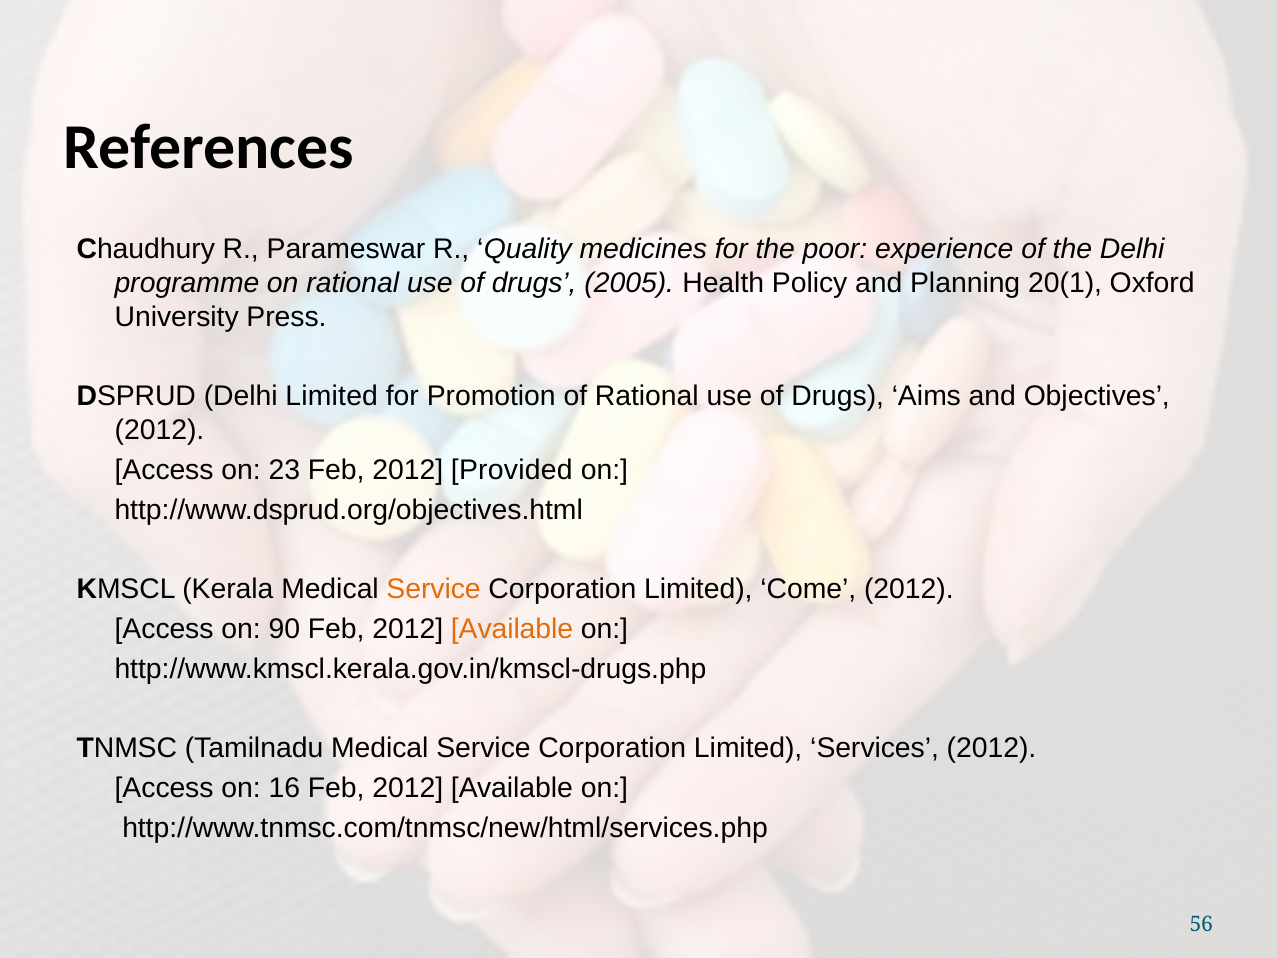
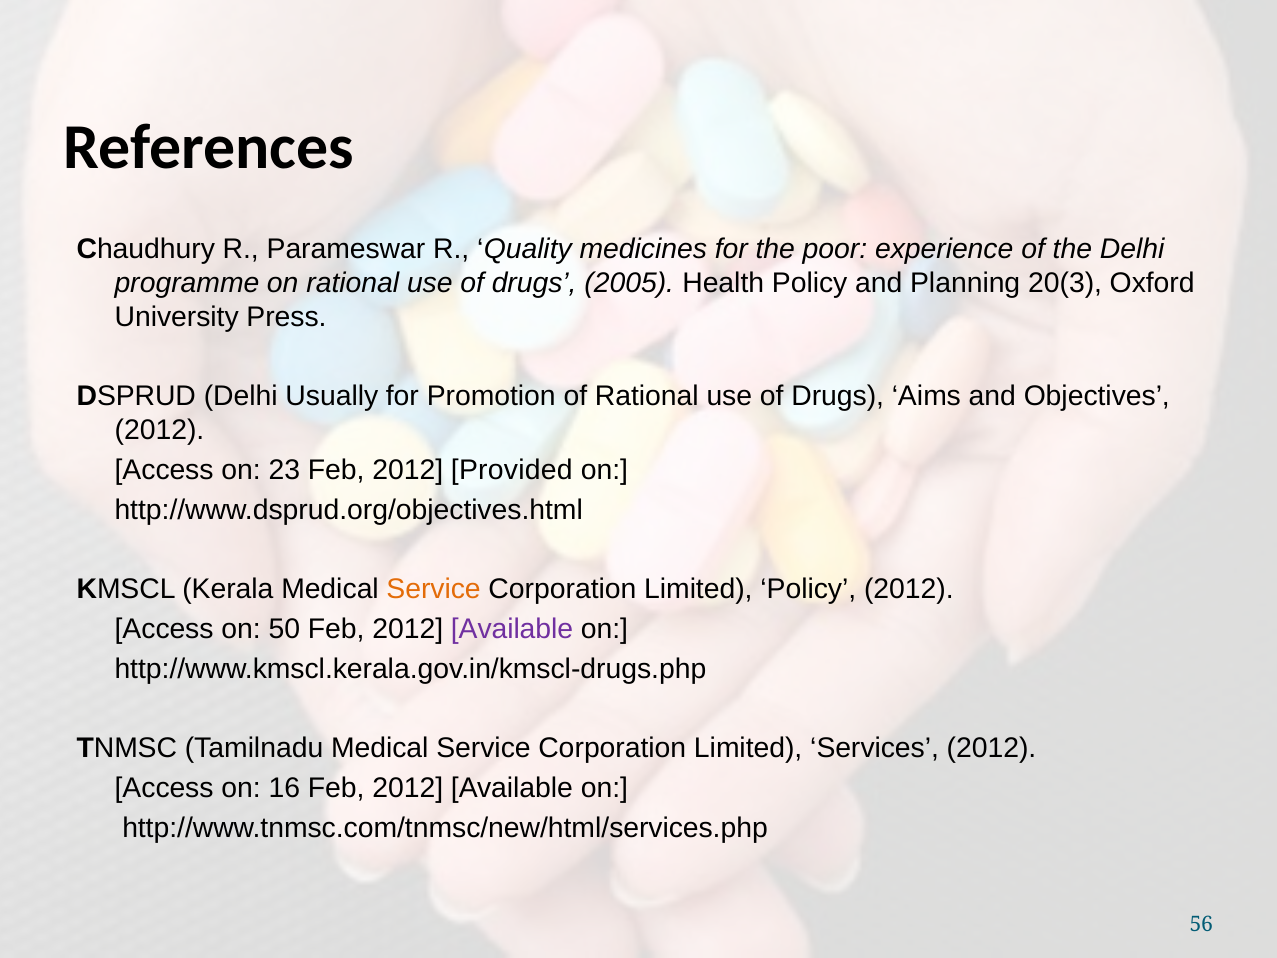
20(1: 20(1 -> 20(3 (1065, 283)
Delhi Limited: Limited -> Usually (332, 396)
Limited Come: Come -> Policy (808, 589)
90: 90 -> 50 (284, 629)
Available colour: orange -> purple (512, 629)
